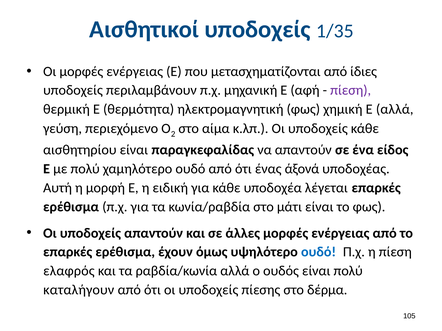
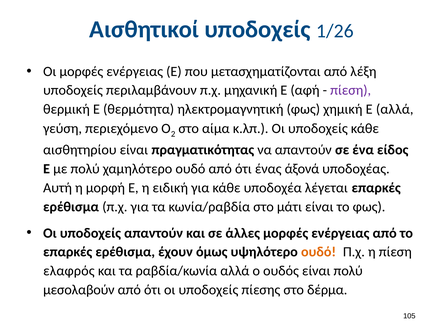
1/35: 1/35 -> 1/26 (335, 31)
ίδιες: ίδιες -> λέξη (363, 72)
παραγκεφαλίδας: παραγκεφαλίδας -> πραγματικότητας (203, 150)
ουδό colour: blue -> orange (319, 252)
καταλήγουν: καταλήγουν -> μεσολαβούν (79, 290)
